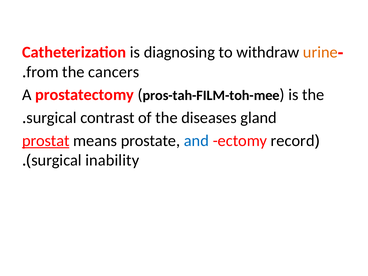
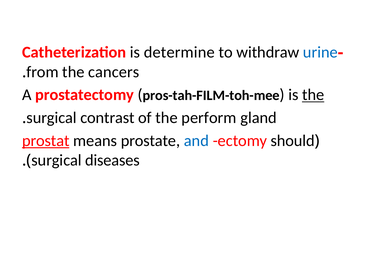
diagnosing: diagnosing -> determine (179, 52)
urine colour: orange -> blue (320, 52)
the underline: none -> present (313, 95)
diseases: diseases -> perform (209, 118)
record: record -> should (293, 141)
inability: inability -> diseases (112, 160)
